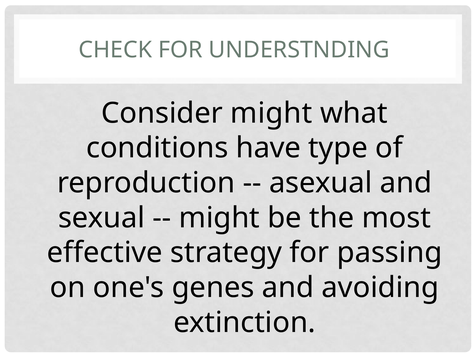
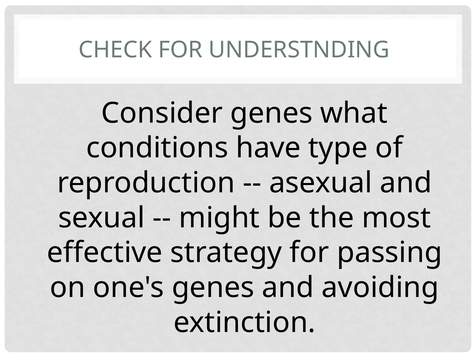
Consider might: might -> genes (271, 113)
